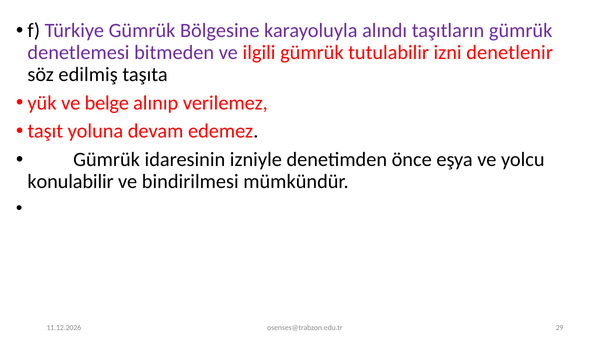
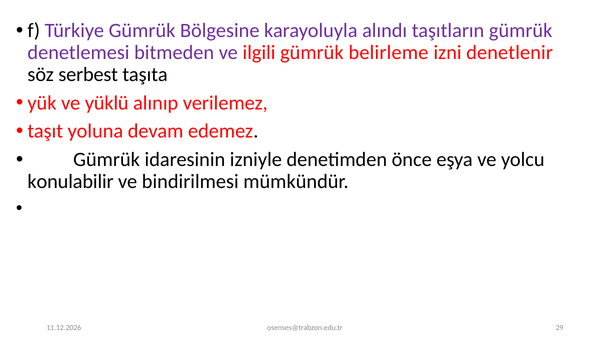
tutulabilir: tutulabilir -> belirleme (388, 53)
edilmiş: edilmiş -> serbest (88, 75)
belge: belge -> yüklü (107, 103)
